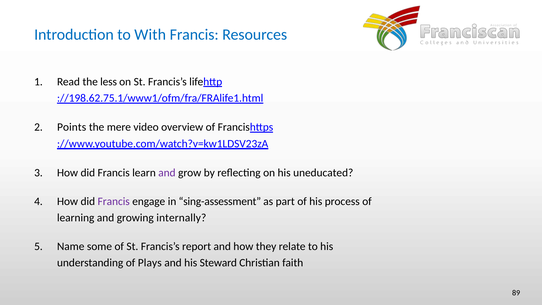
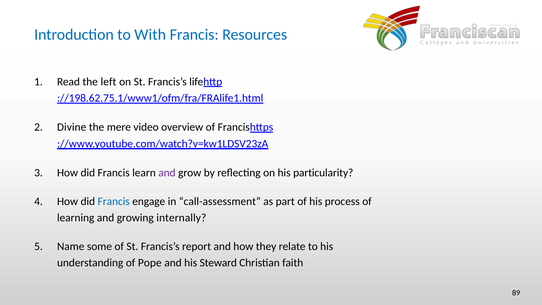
less: less -> left (108, 82)
Points: Points -> Divine (72, 127)
uneducated: uneducated -> particularity (323, 173)
Francis colour: purple -> blue (114, 201)
sing-assessment: sing-assessment -> call-assessment (220, 201)
Plays: Plays -> Pope (150, 263)
